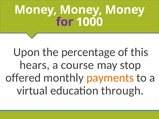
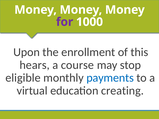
percentage: percentage -> enrollment (88, 52)
offered: offered -> eligible (23, 78)
payments colour: orange -> blue (110, 78)
through: through -> creating (122, 91)
